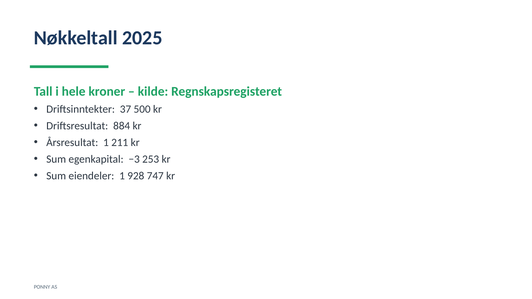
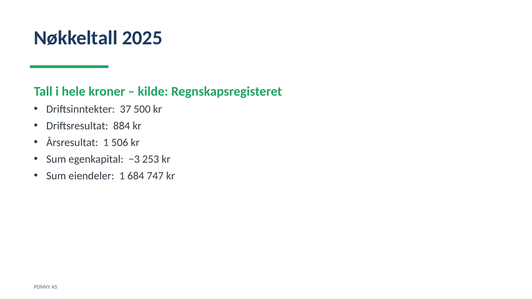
211: 211 -> 506 (120, 143)
928: 928 -> 684 (136, 176)
